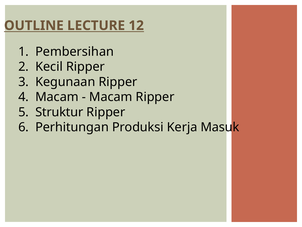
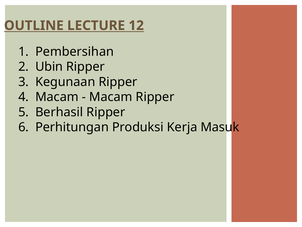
Kecil: Kecil -> Ubin (49, 67)
Struktur: Struktur -> Berhasil (59, 112)
